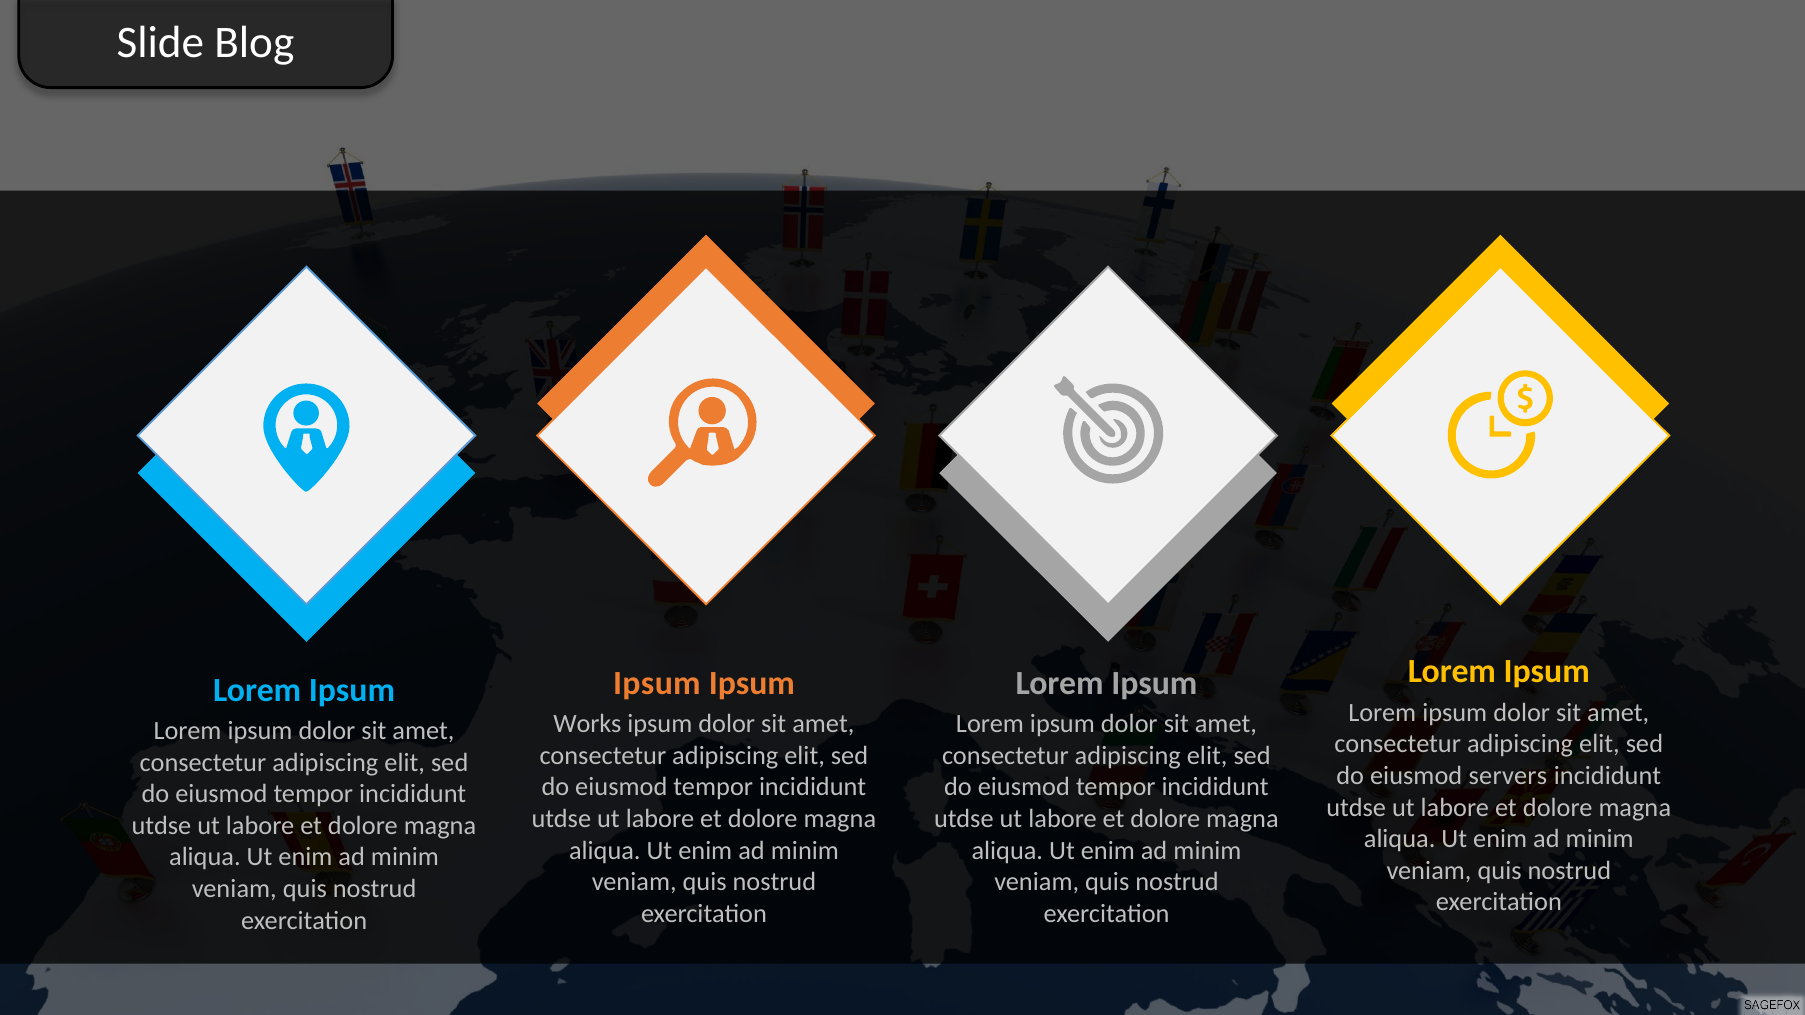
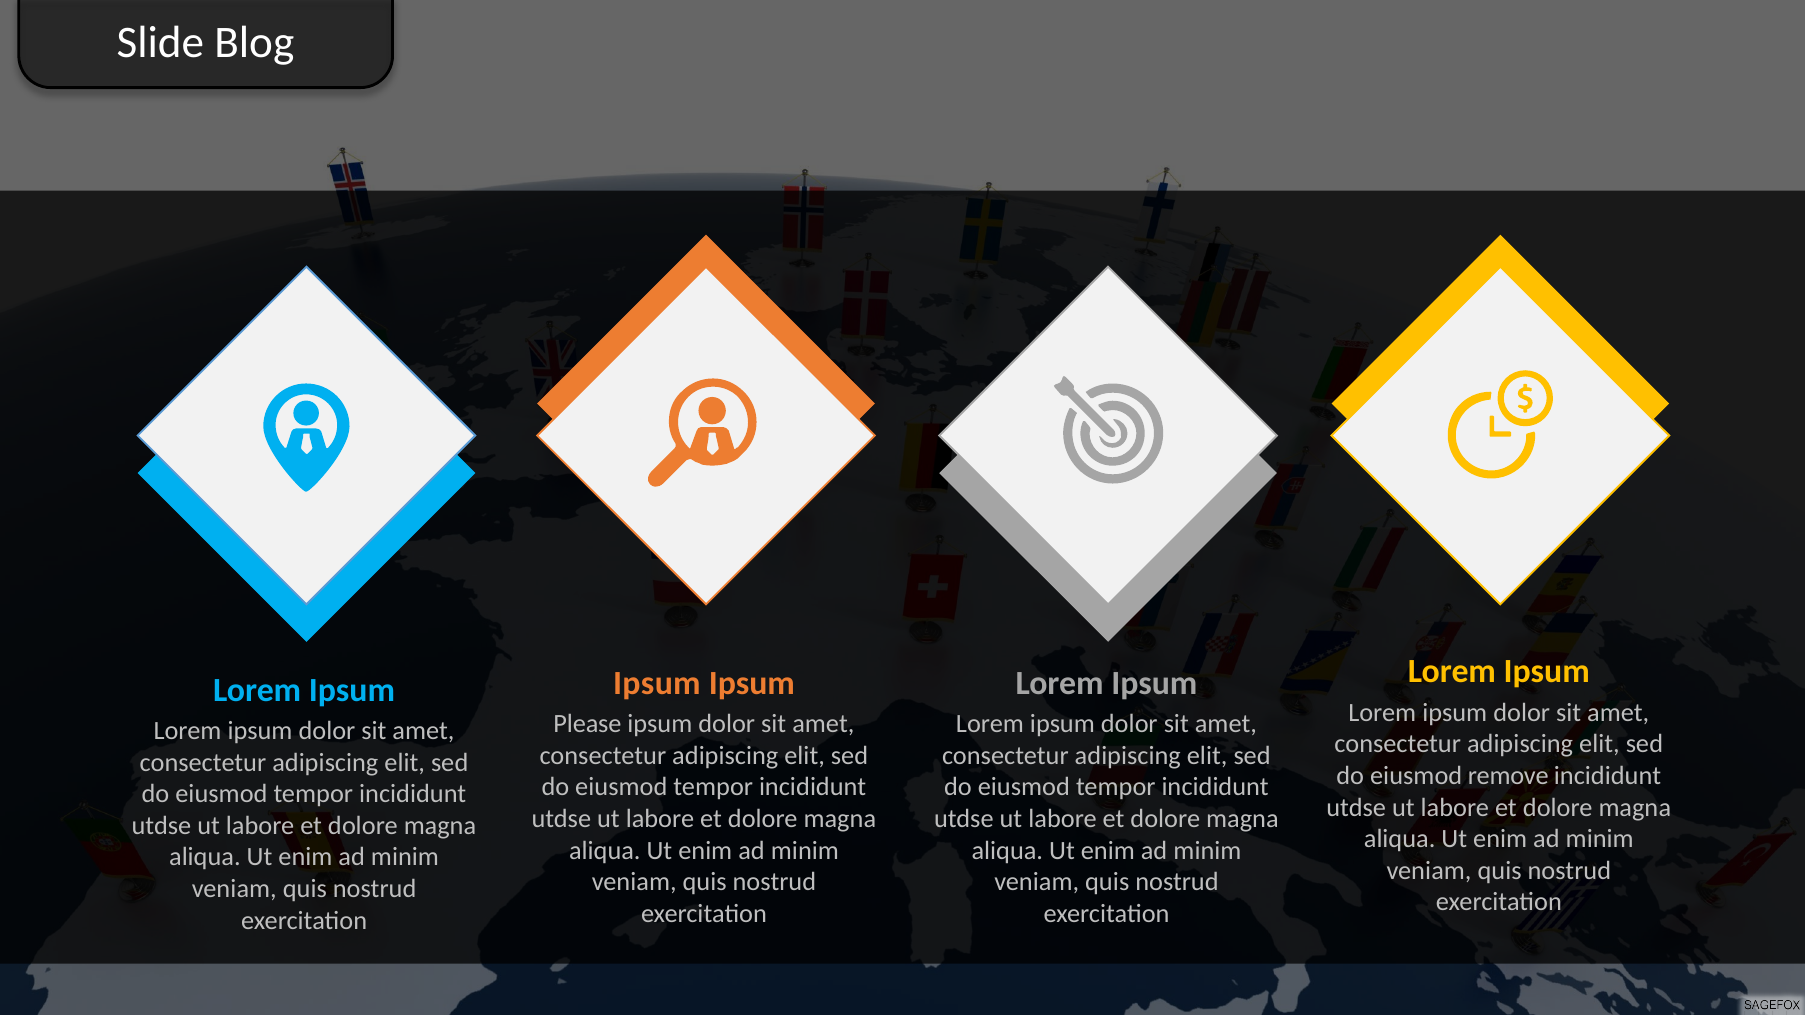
Works: Works -> Please (587, 724)
servers: servers -> remove (1508, 776)
